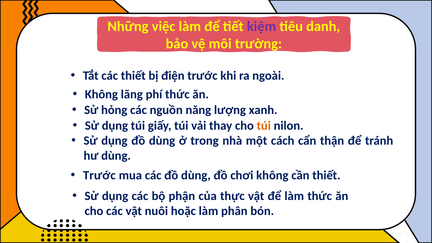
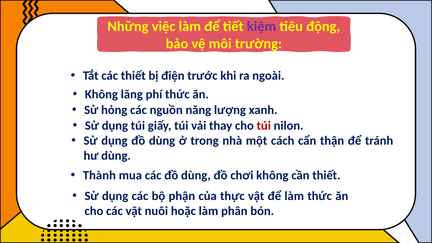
danh: danh -> động (323, 27)
túi colour: orange -> red (264, 126)
Trước: Trước -> Thành (99, 175)
